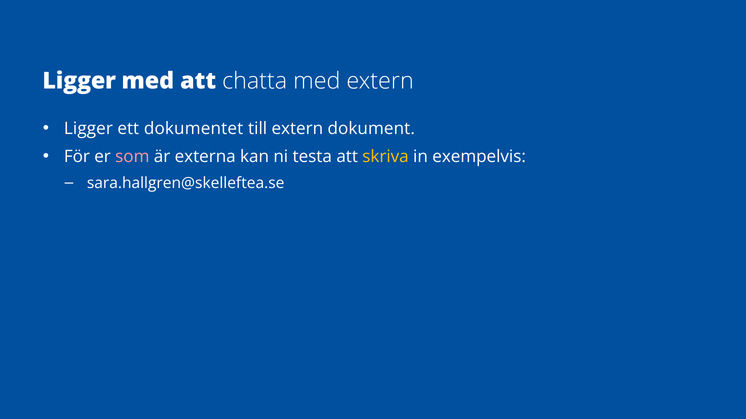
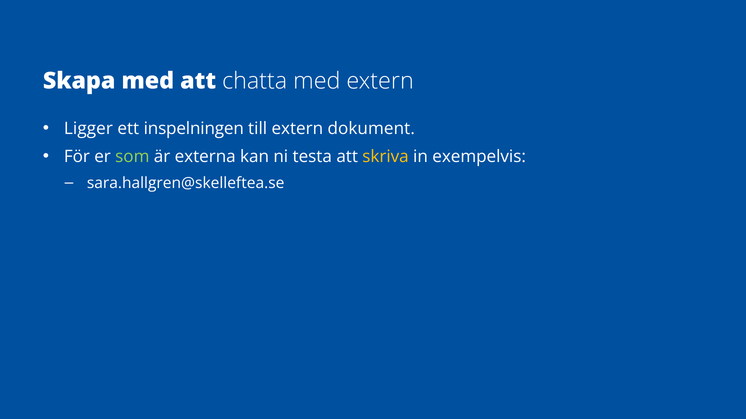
Ligger: Ligger -> Skapa (79, 81)
dokumentet: dokumentet -> inspelningen (194, 129)
som colour: pink -> light green (132, 157)
